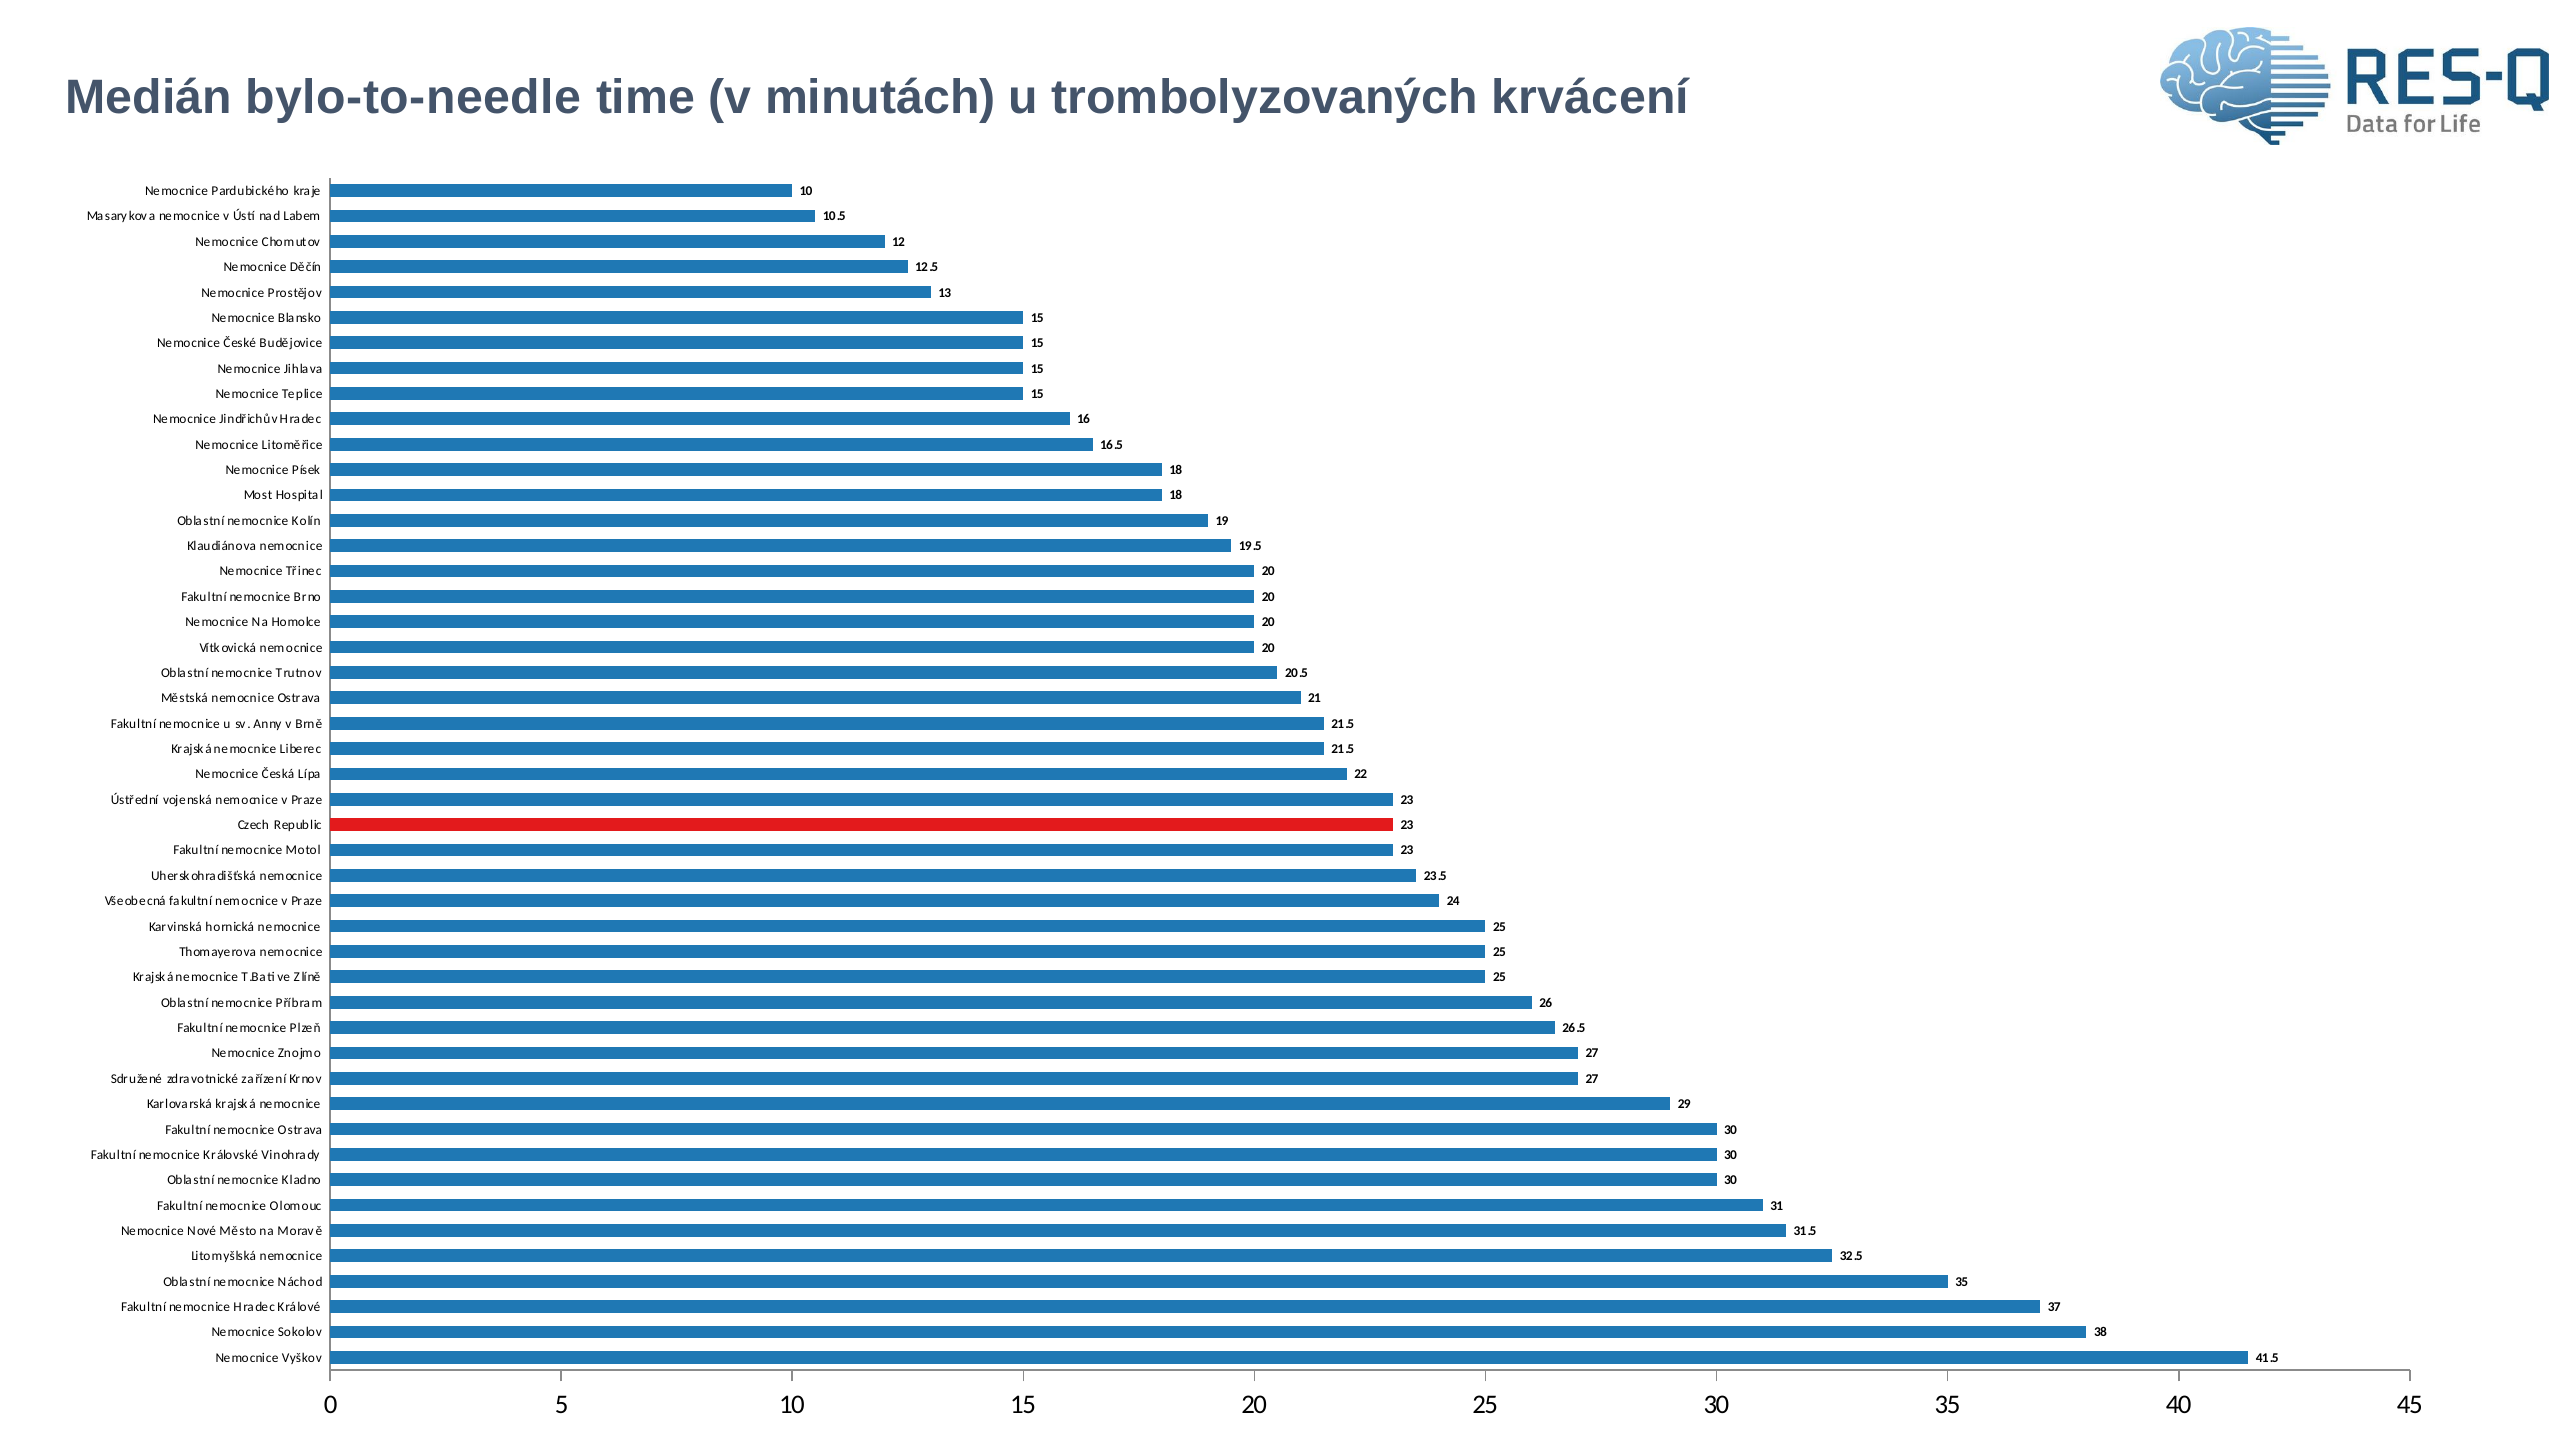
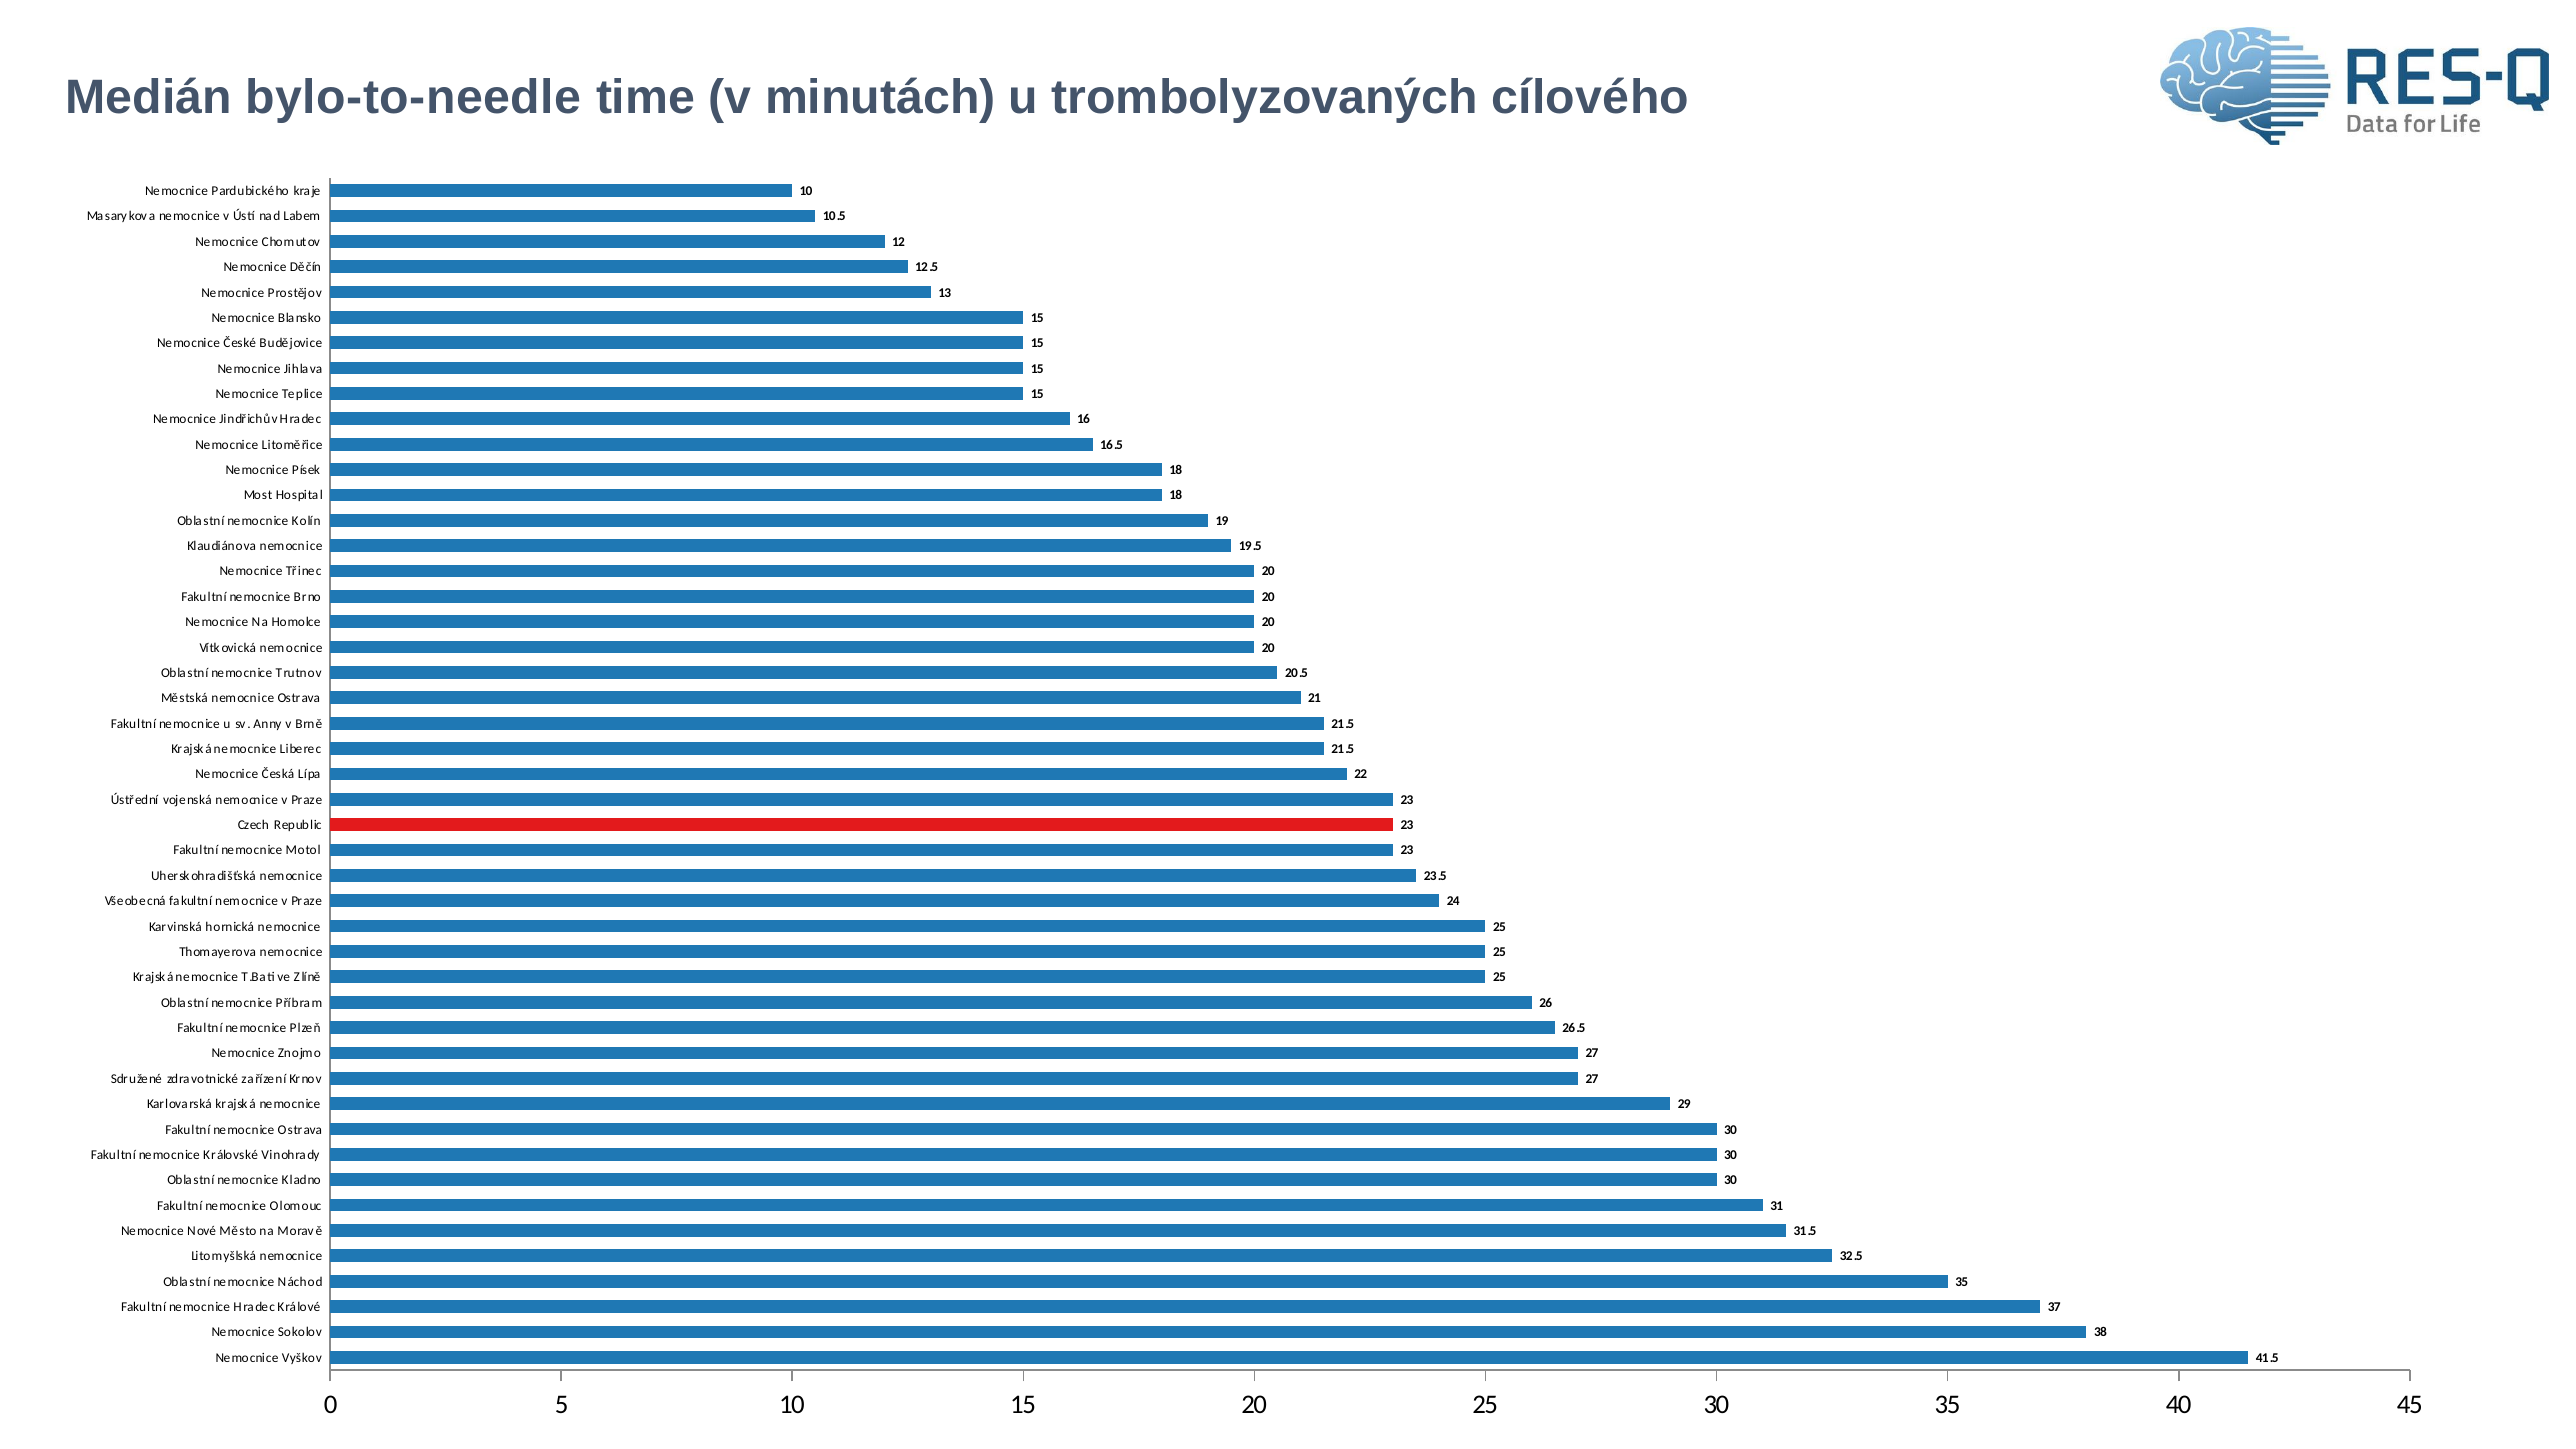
krvácení: krvácení -> cílového (1590, 98)
